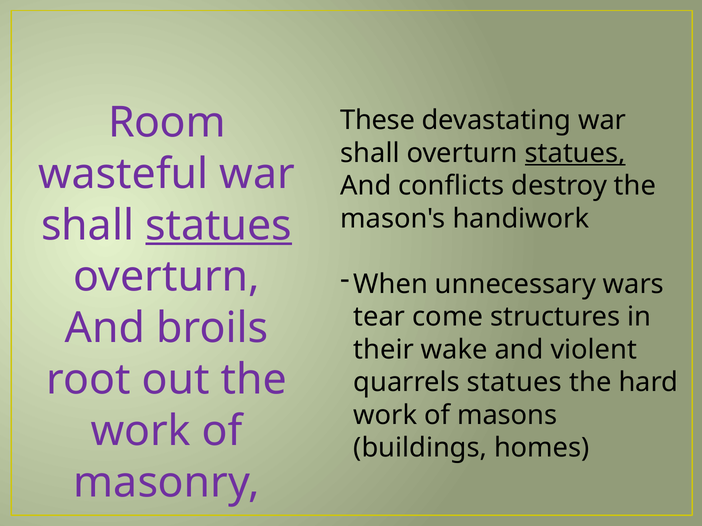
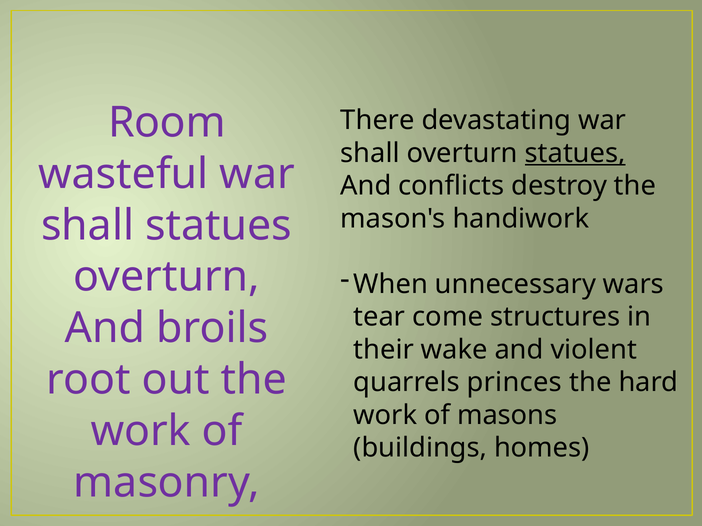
These: These -> There (378, 121)
statues underline: present -> none (219, 226)
quarrels statues: statues -> princes (514, 383)
